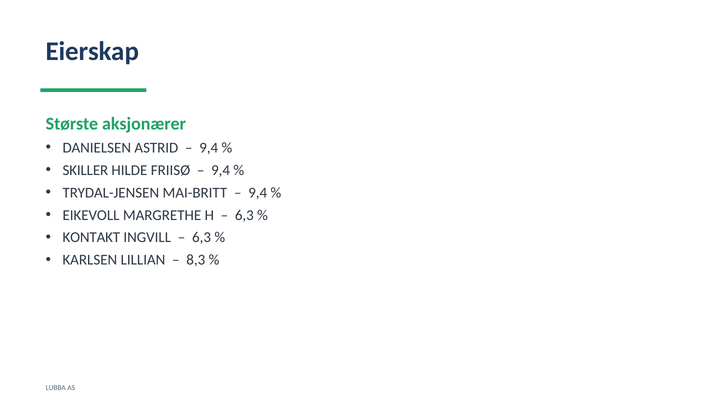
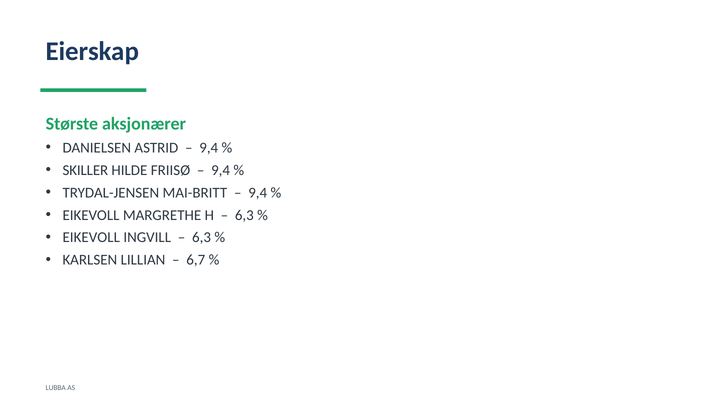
KONTAKT: KONTAKT -> EIKEVOLL (91, 237)
8,3: 8,3 -> 6,7 (196, 260)
